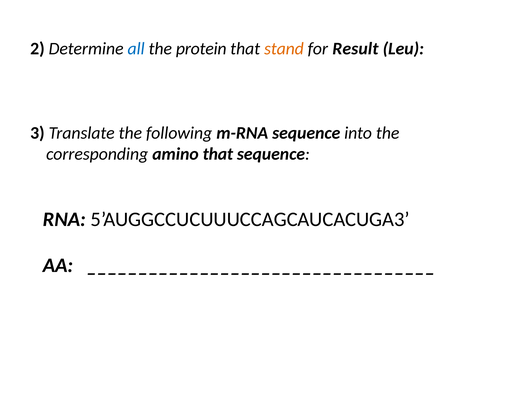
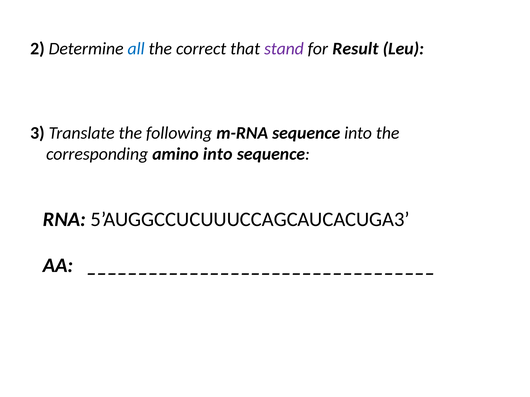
protein: protein -> correct (201, 49)
stand colour: orange -> purple (284, 49)
amino that: that -> into (218, 154)
